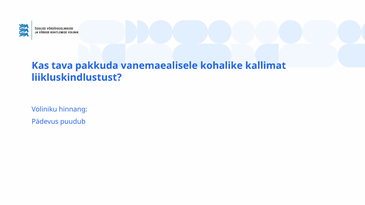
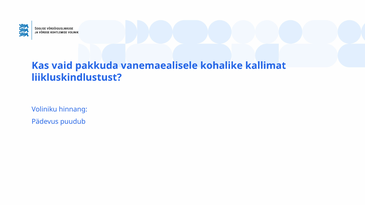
tava: tava -> vaid (62, 66)
